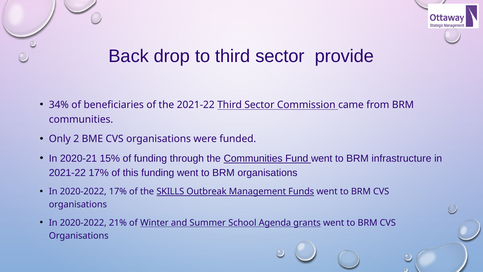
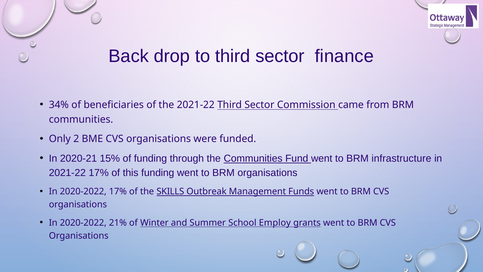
provide: provide -> finance (344, 56)
Agenda: Agenda -> Employ (275, 222)
